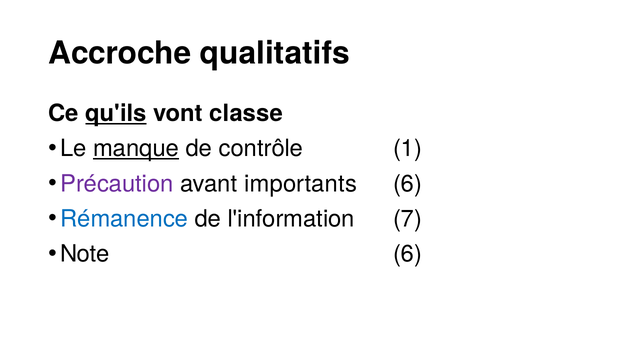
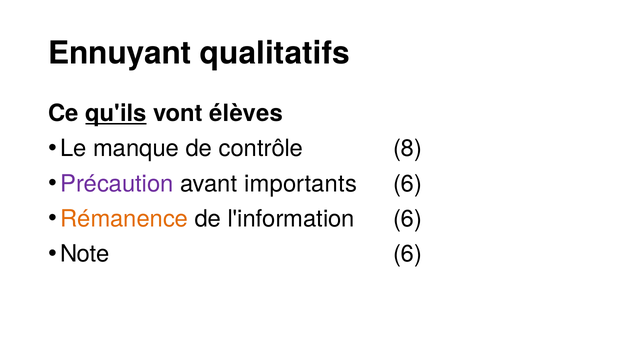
Accroche: Accroche -> Ennuyant (120, 53)
classe: classe -> élèves (246, 113)
manque underline: present -> none (136, 148)
1: 1 -> 8 (408, 148)
Rémanence colour: blue -> orange (124, 219)
l'information 7: 7 -> 6 (408, 219)
